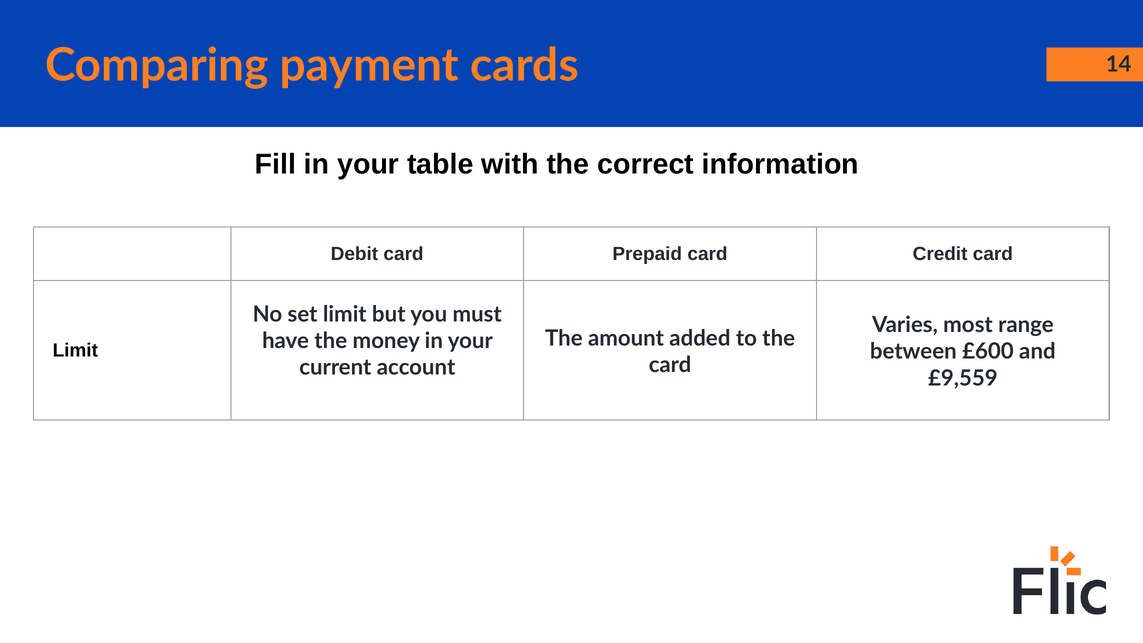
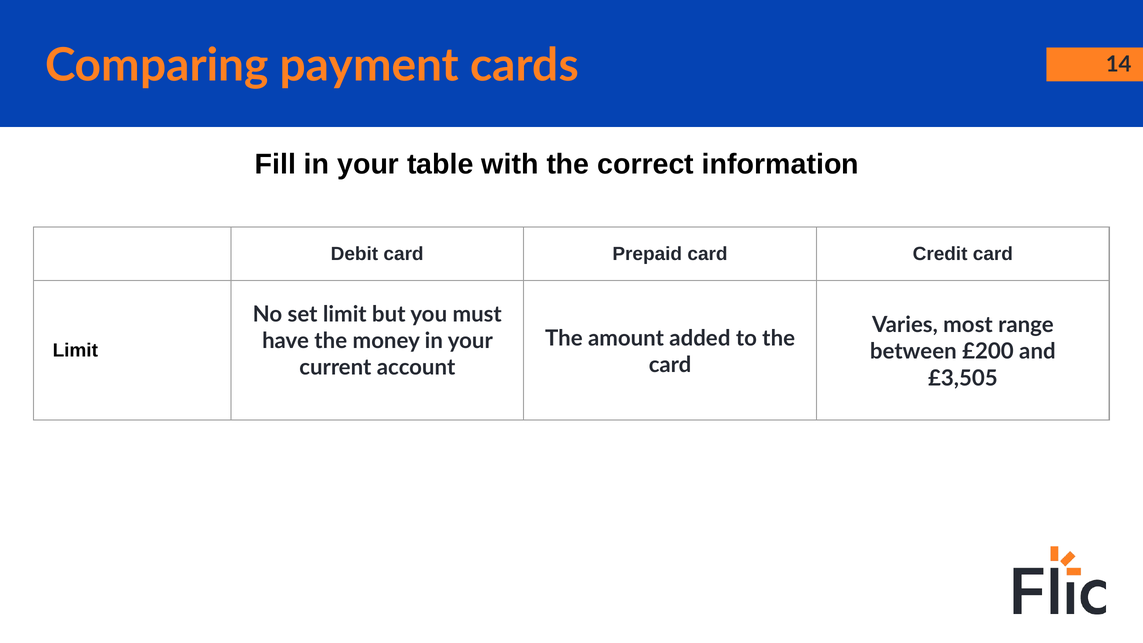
£600: £600 -> £200 (988, 351)
£9,559: £9,559 -> £3,505 (963, 378)
